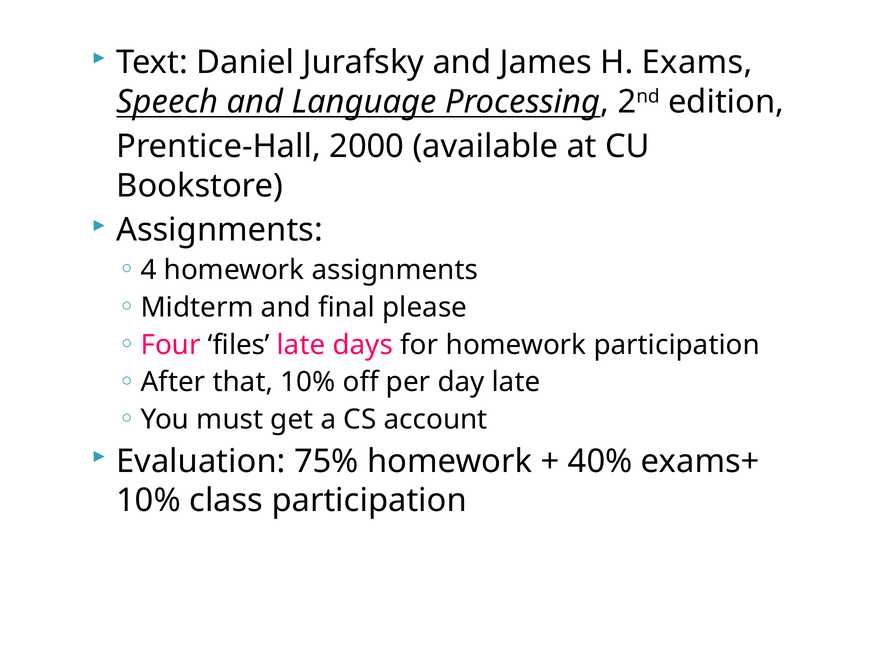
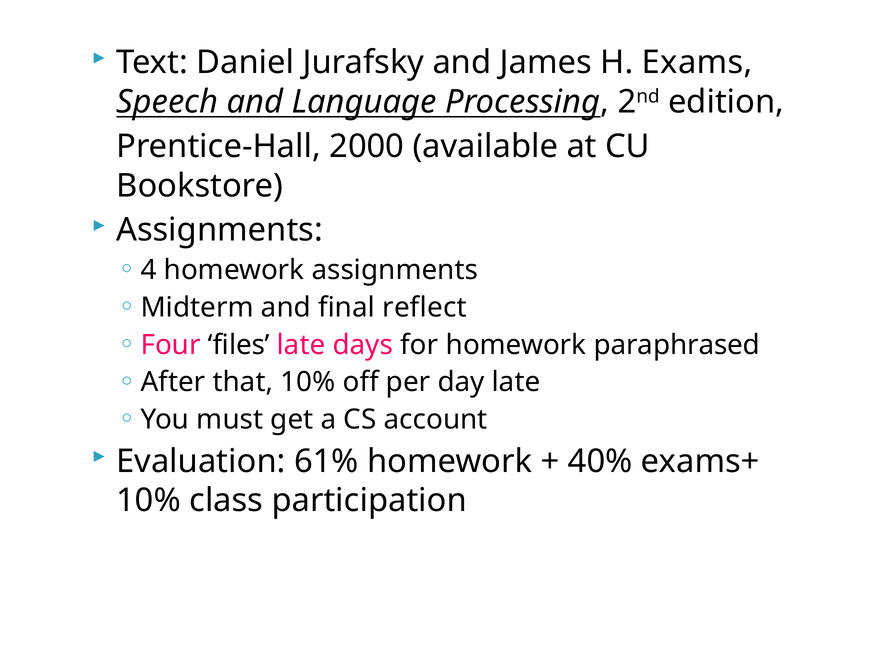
please: please -> reflect (425, 307)
homework participation: participation -> paraphrased (677, 345)
75%: 75% -> 61% (326, 461)
